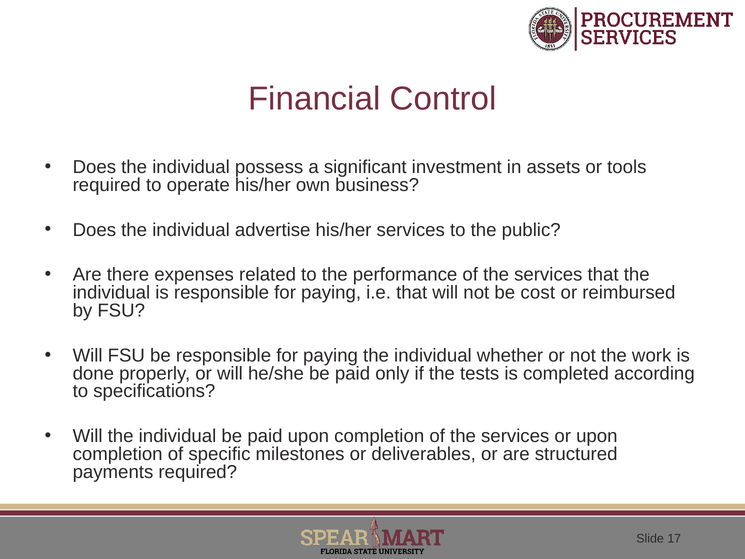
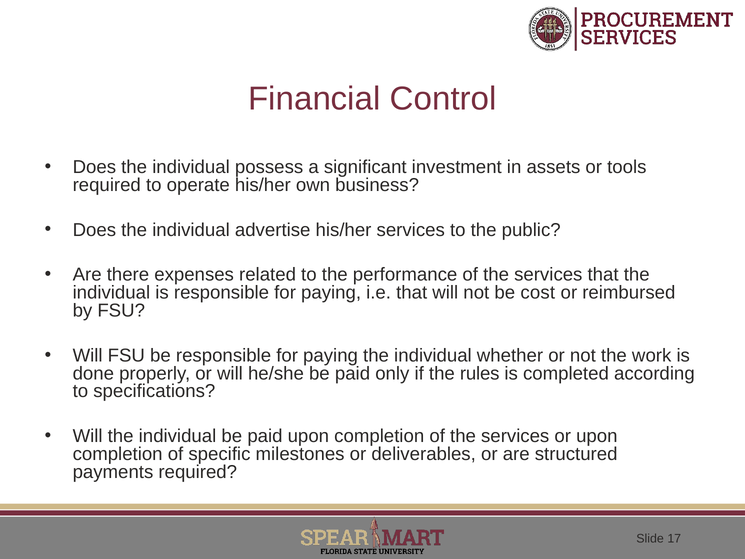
tests: tests -> rules (480, 373)
